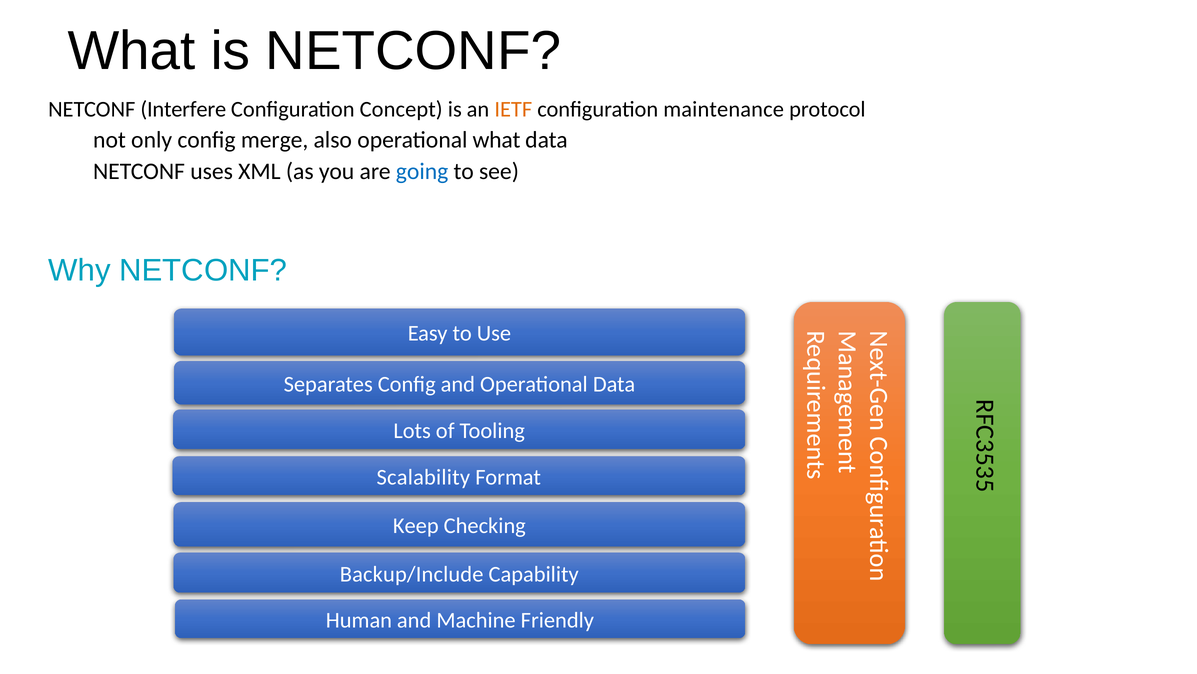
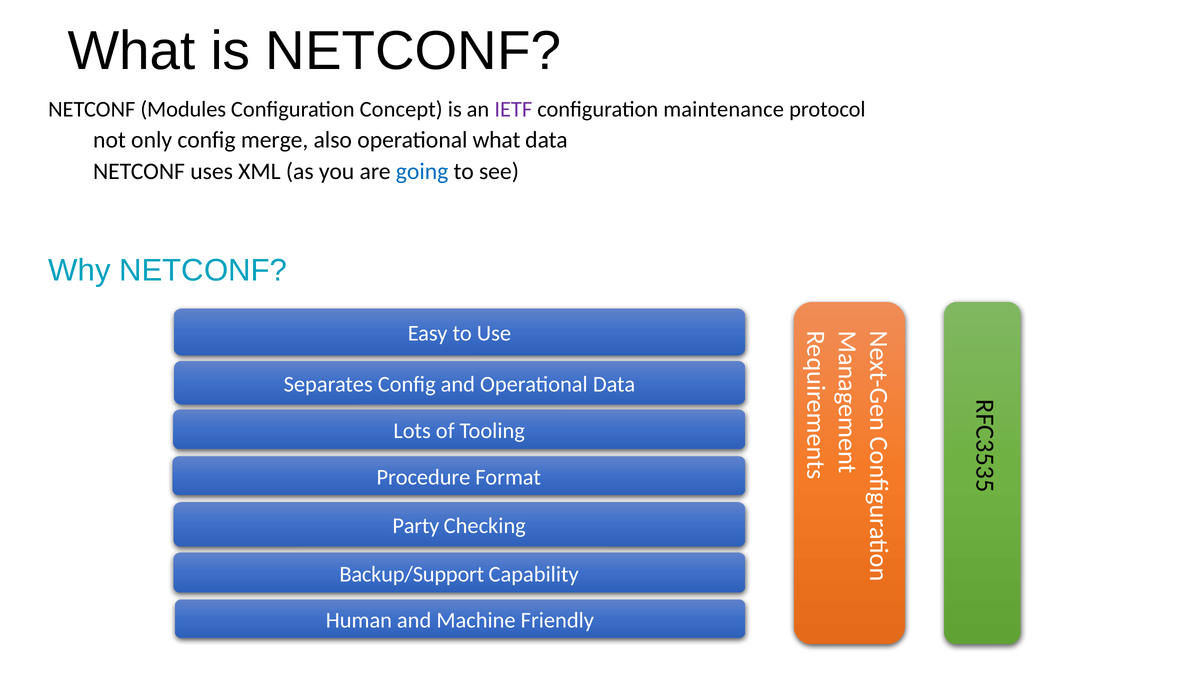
Interfere: Interfere -> Modules (183, 109)
IETF colour: orange -> purple (513, 109)
Scalability: Scalability -> Procedure (423, 477)
Keep: Keep -> Party (416, 525)
Backup/Include: Backup/Include -> Backup/Support (412, 574)
